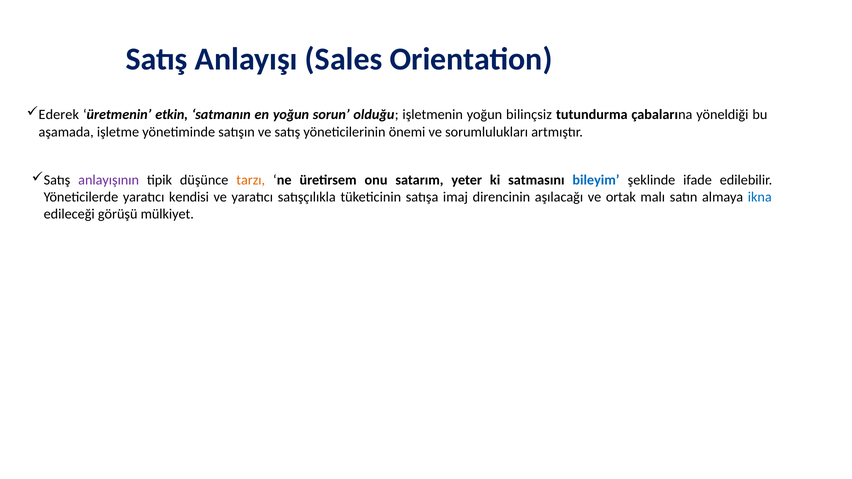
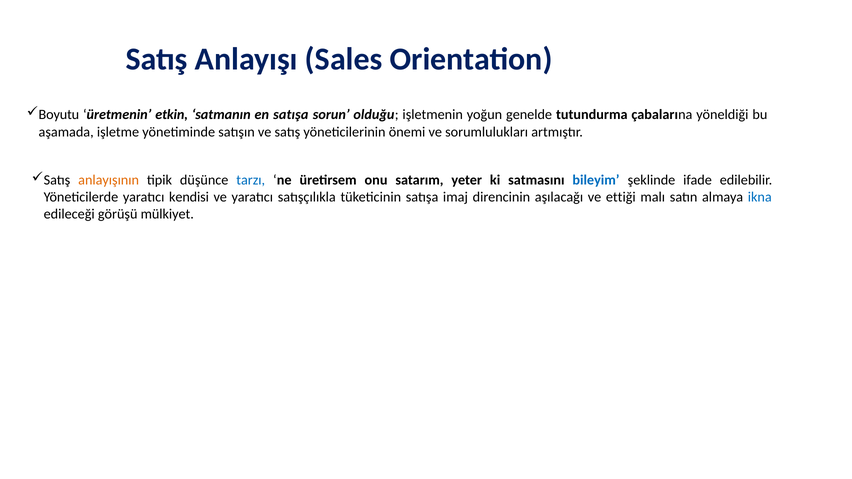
Ederek: Ederek -> Boyutu (59, 115)
en yoğun: yoğun -> satışa (291, 115)
bilinçsiz: bilinçsiz -> genelde (529, 115)
anlayışının colour: purple -> orange (109, 180)
tarzı colour: orange -> blue (251, 180)
ortak: ortak -> ettiği (621, 197)
